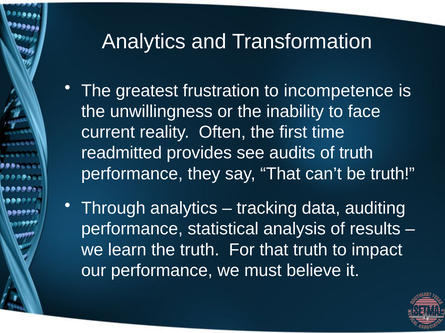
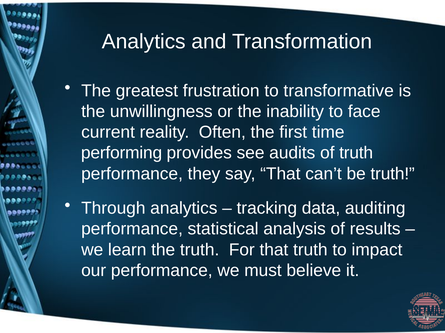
incompetence: incompetence -> transformative (339, 91)
readmitted: readmitted -> performing (122, 153)
